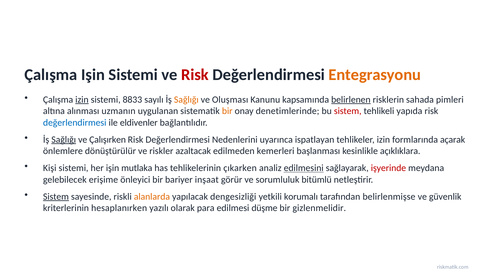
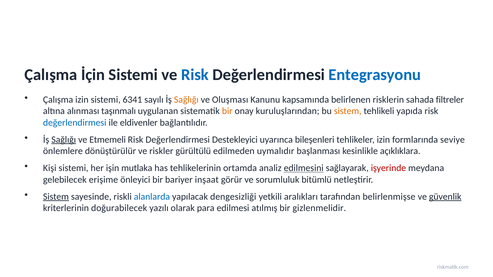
Çalışma Işin: Işin -> İçin (93, 75)
Risk colour: red -> blue (195, 75)
Entegrasyonu colour: orange -> blue (375, 75)
izin underline: present -> none (82, 100)
8833: 8833 -> 6341 (132, 100)
belirlenen underline: present -> none (351, 100)
pimleri: pimleri -> filtreler (450, 100)
uzmanın: uzmanın -> taşınmalı (119, 111)
denetimlerinde: denetimlerinde -> kuruluşlarından (288, 111)
sistem colour: red -> orange (348, 111)
Çalışırken: Çalışırken -> Etmemeli (108, 140)
Nedenlerini: Nedenlerini -> Destekleyici (235, 140)
ispatlayan: ispatlayan -> bileşenleri (315, 140)
açarak: açarak -> seviye (453, 140)
azaltacak: azaltacak -> gürültülü (193, 151)
kemerleri: kemerleri -> uymalıdır (276, 151)
çıkarken: çıkarken -> ortamda (240, 168)
alanlarda colour: orange -> blue (152, 197)
korumalı: korumalı -> aralıkları (301, 197)
güvenlik underline: none -> present (445, 197)
hesaplanırken: hesaplanırken -> doğurabilecek (119, 208)
düşme: düşme -> atılmış (264, 208)
